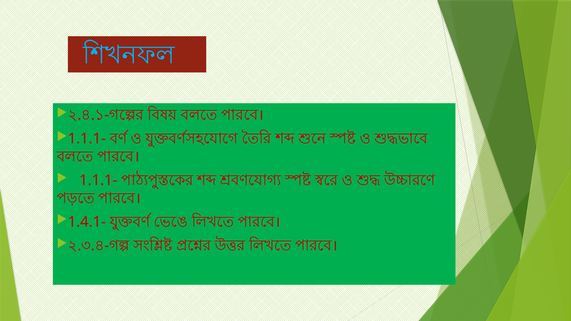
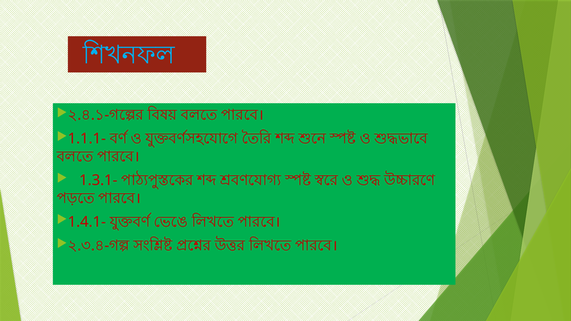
1.1.1-: 1.1.1- -> 1.3.1- (98, 180)
